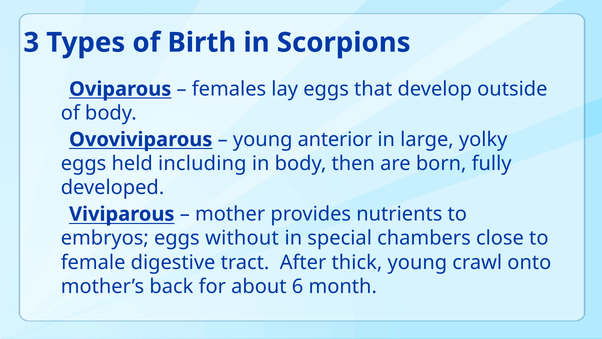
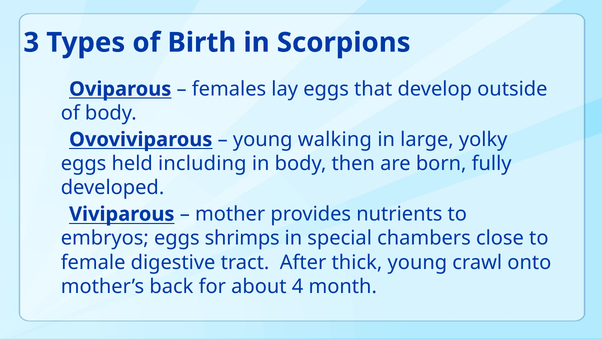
anterior: anterior -> walking (335, 139)
without: without -> shrimps (242, 238)
6: 6 -> 4 (298, 286)
